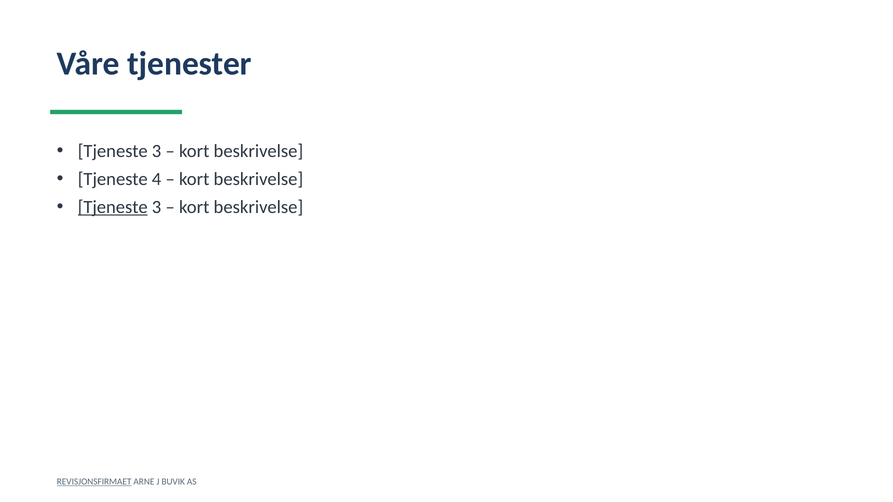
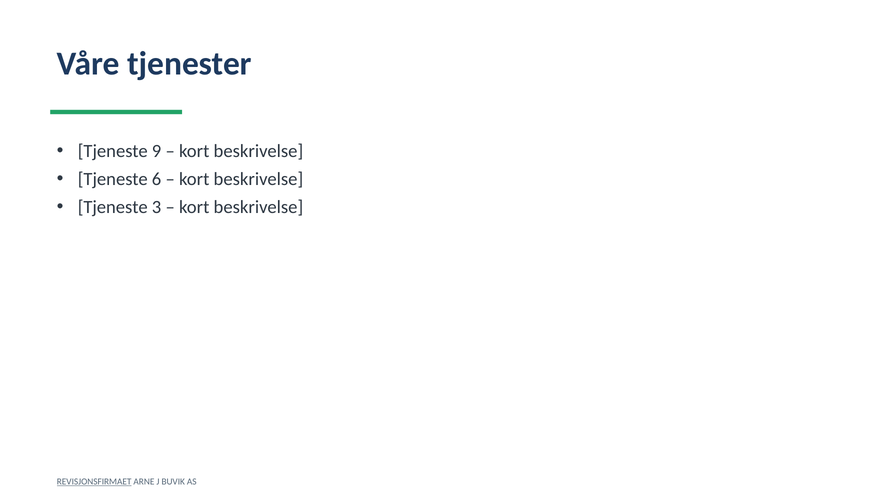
3: 3 -> 9 (157, 151)
4: 4 -> 6 (157, 179)
Tjeneste underline: present -> none (113, 207)
